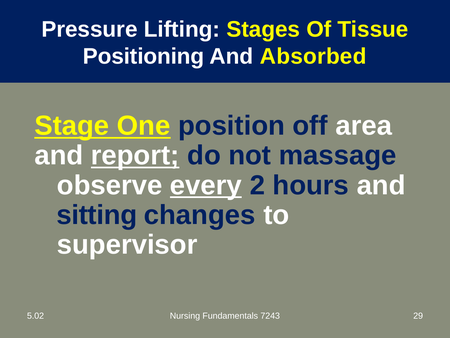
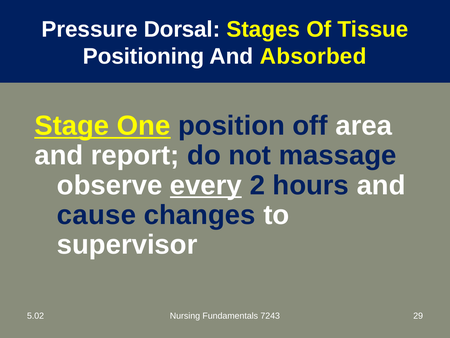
Lifting: Lifting -> Dorsal (182, 29)
report underline: present -> none (135, 155)
sitting: sitting -> cause (96, 215)
